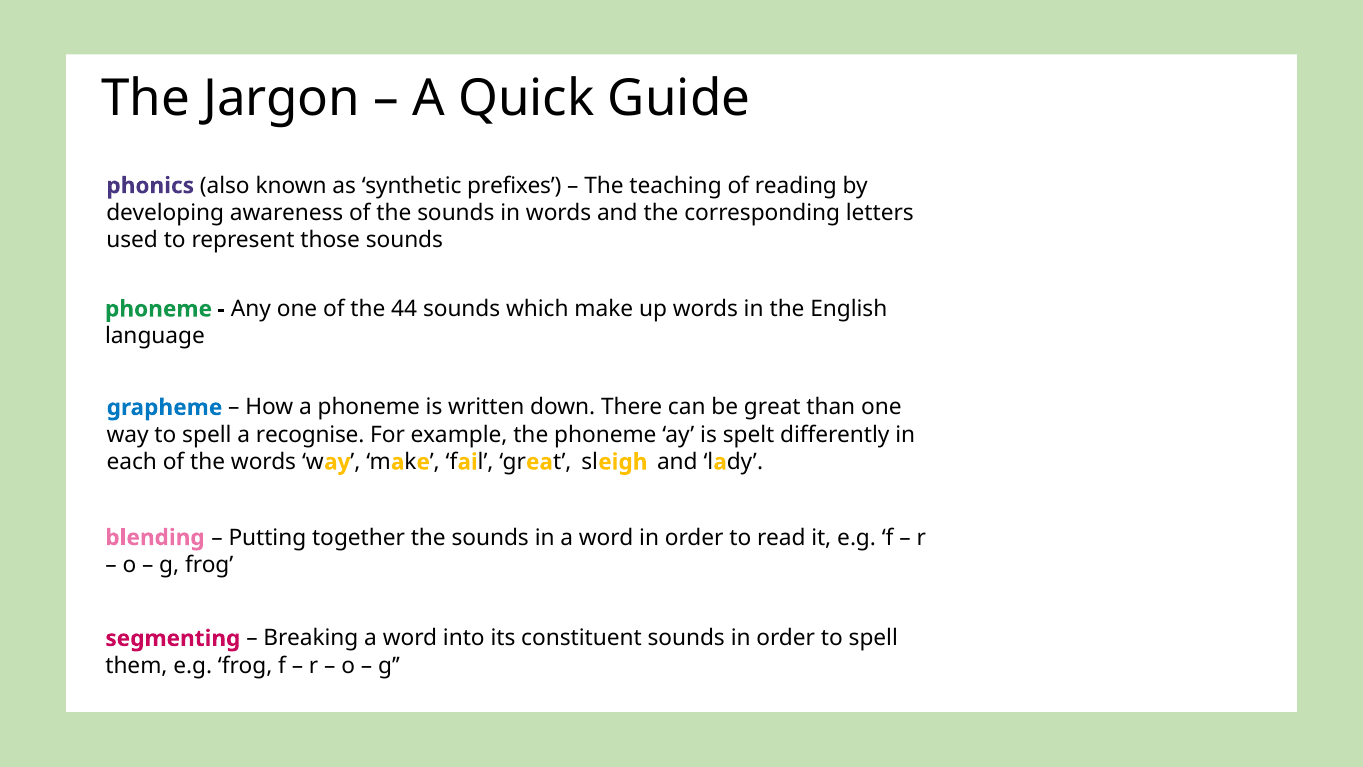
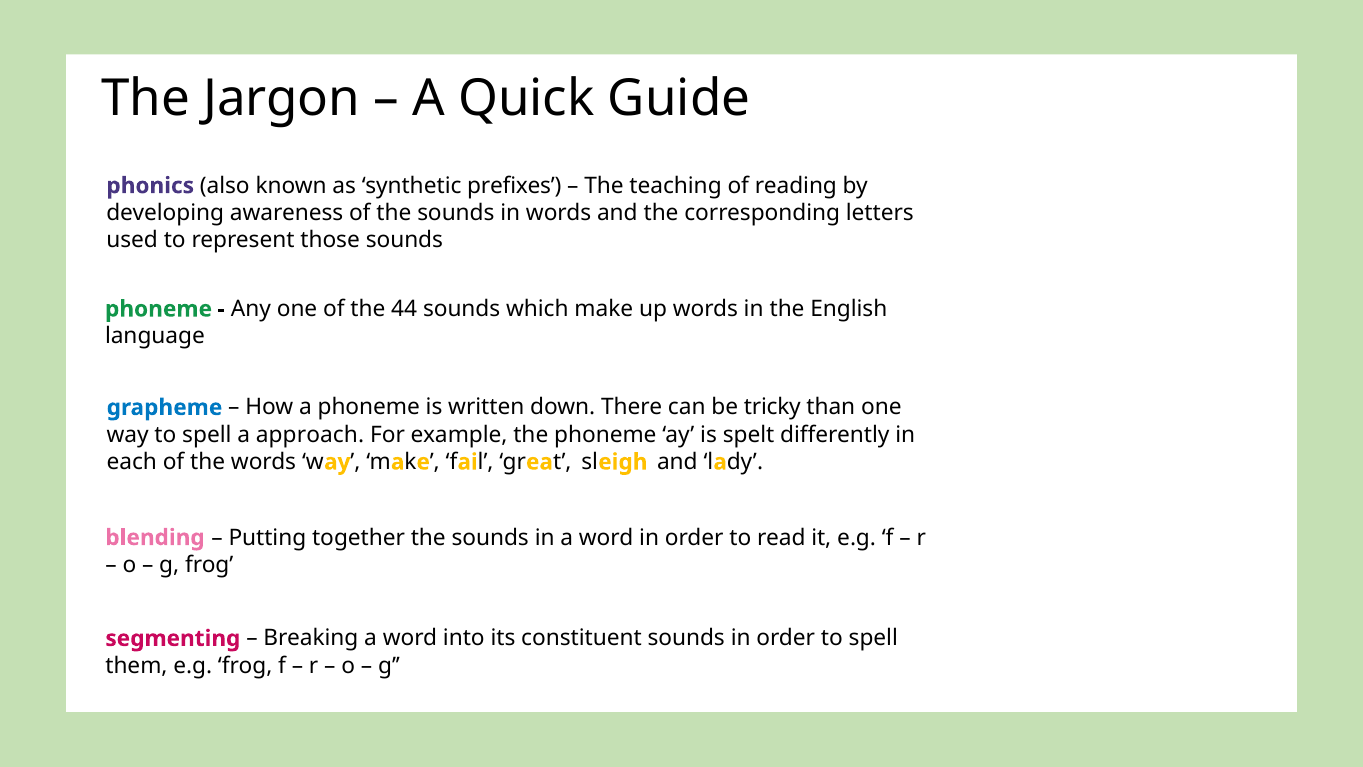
be great: great -> tricky (772, 407)
recognise: recognise -> approach (310, 435)
